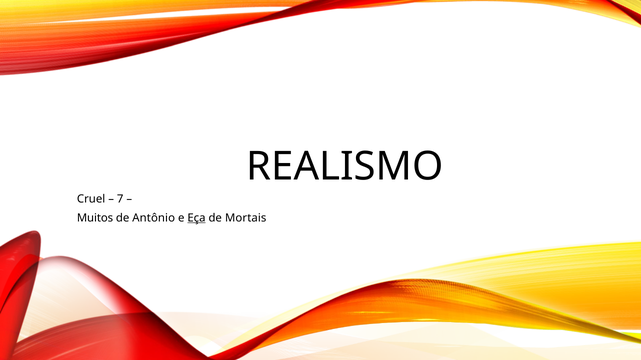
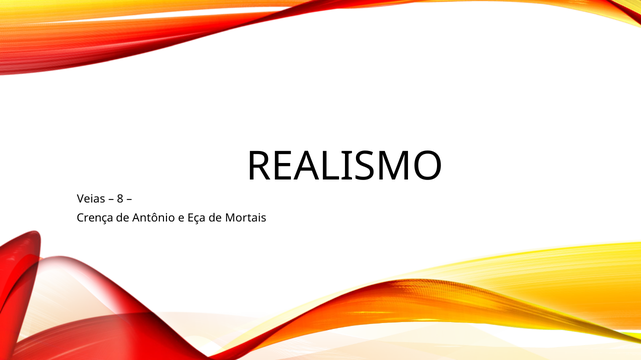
Cruel: Cruel -> Veias (91, 199)
7: 7 -> 8 (120, 199)
Muitos: Muitos -> Crença (95, 218)
Eça underline: present -> none (196, 218)
